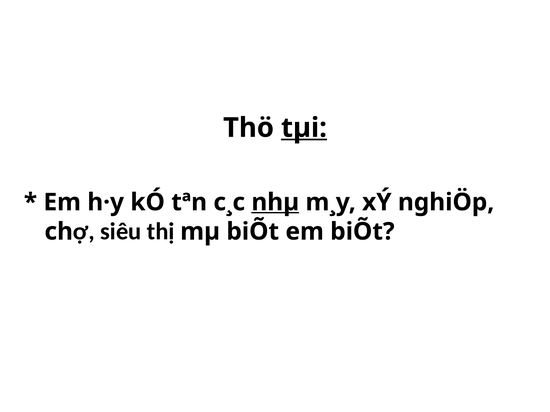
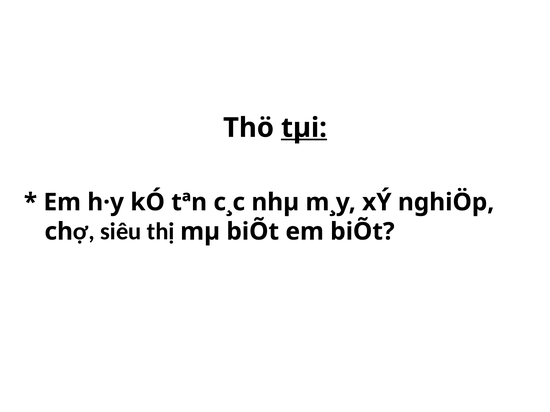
nhµ underline: present -> none (275, 202)
